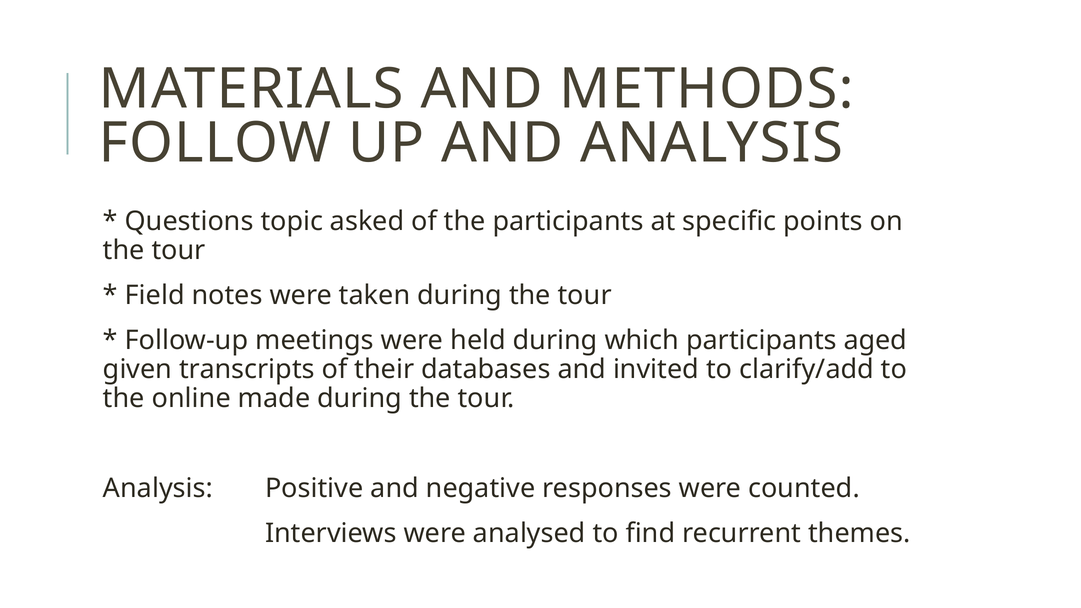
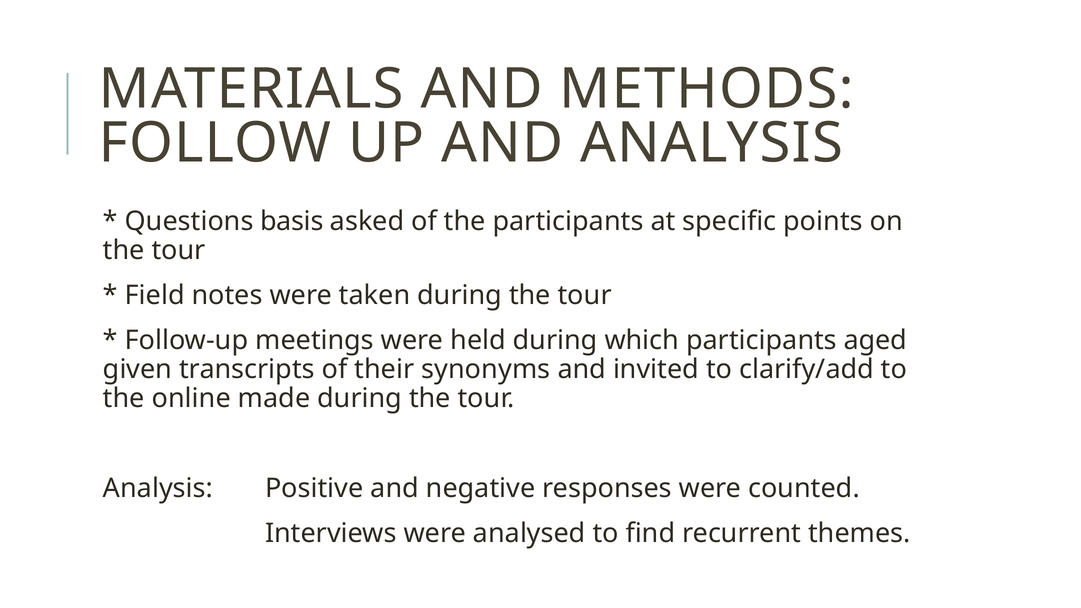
topic: topic -> basis (292, 221)
databases: databases -> synonyms (486, 369)
